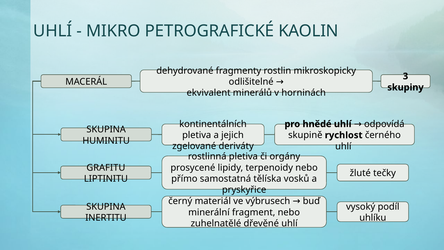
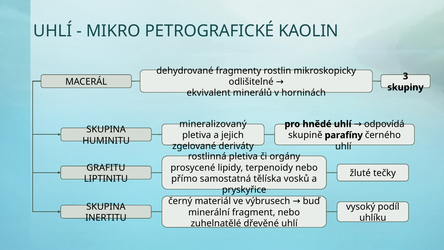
kontinentálních: kontinentálních -> mineralizovaný (213, 124)
rychlost: rychlost -> parafíny (344, 135)
